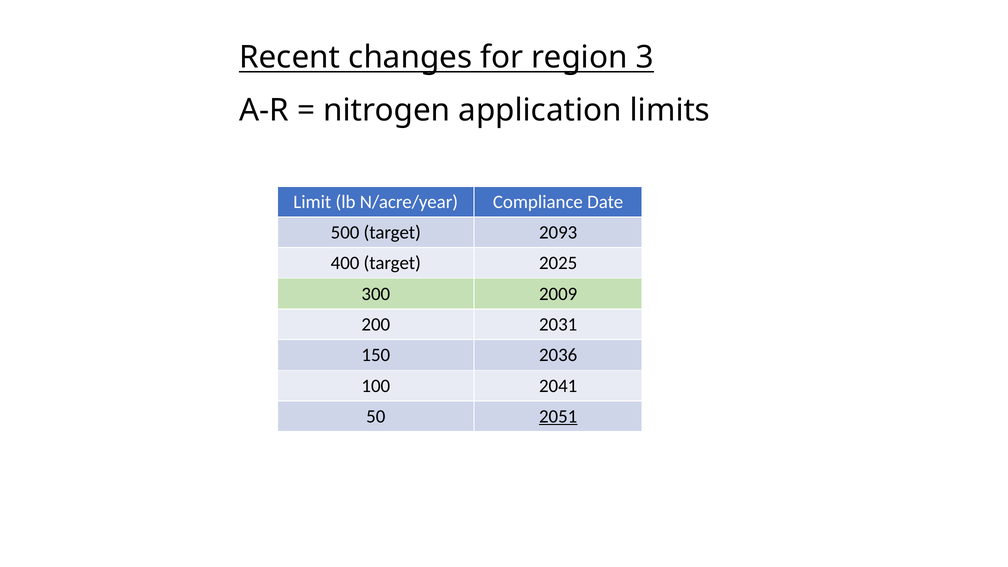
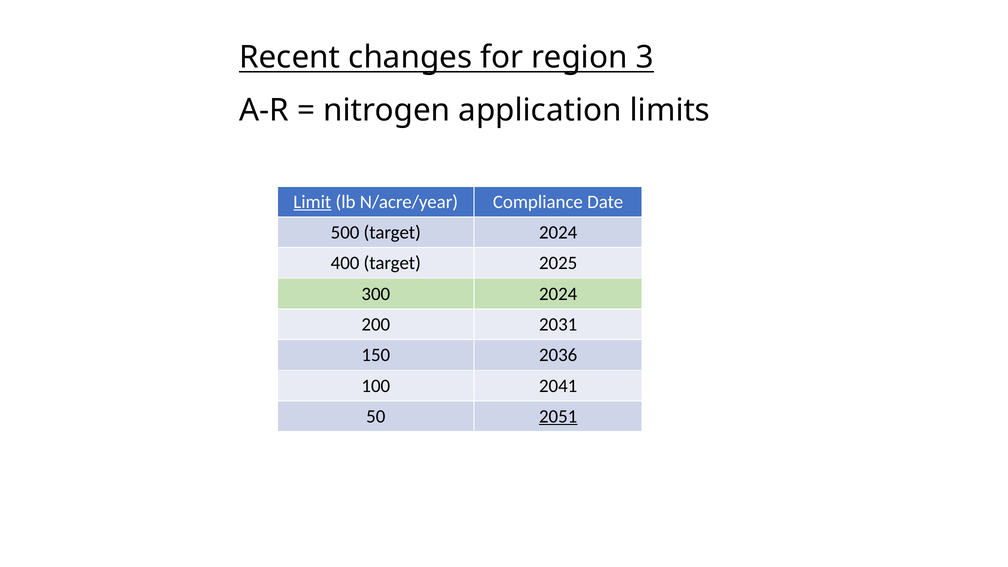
Limit underline: none -> present (312, 202)
target 2093: 2093 -> 2024 (558, 233)
300 2009: 2009 -> 2024 (558, 294)
